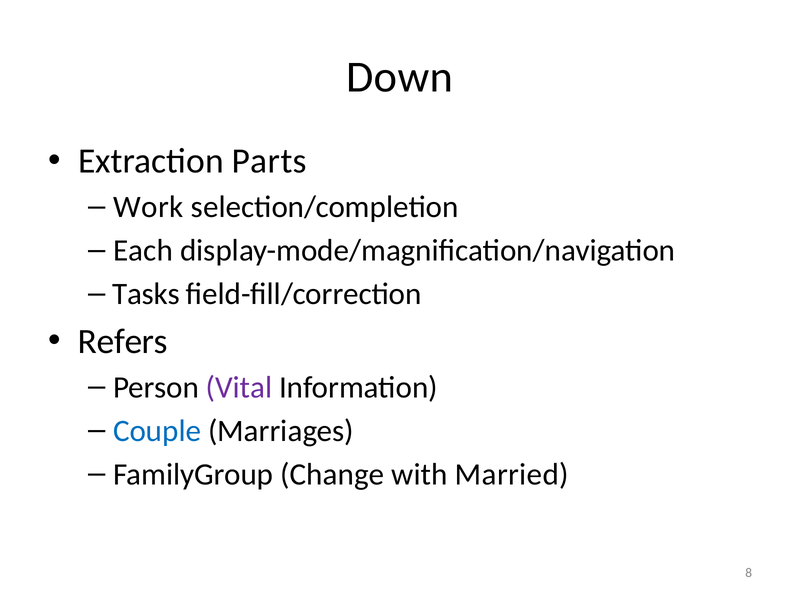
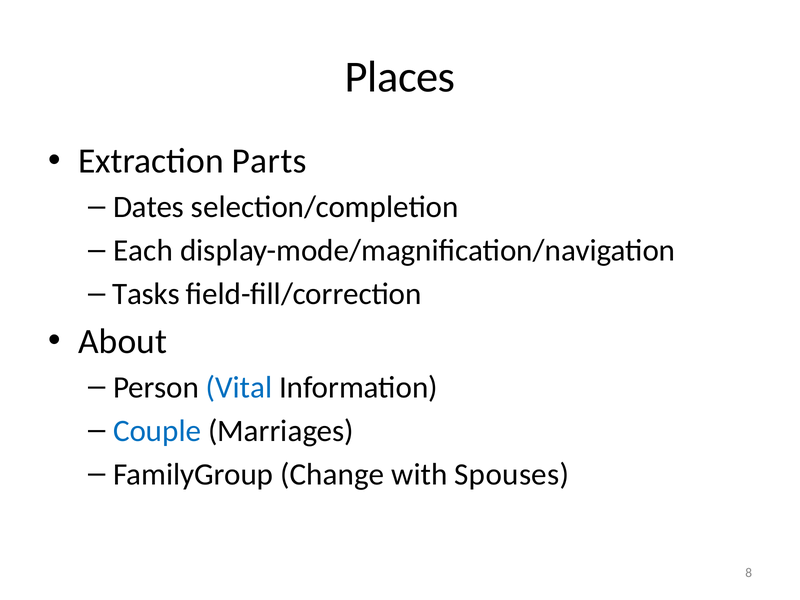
Down: Down -> Places (400, 77)
Work: Work -> Dates (149, 207)
Refers: Refers -> About (123, 341)
Vital colour: purple -> blue (239, 387)
Married: Married -> Spouses (512, 474)
